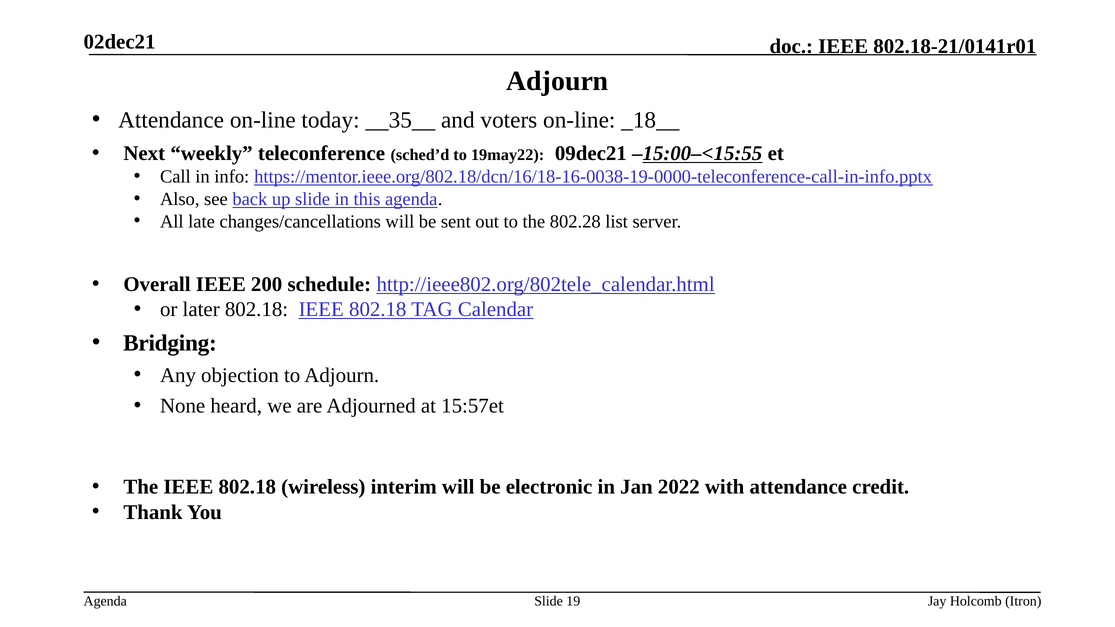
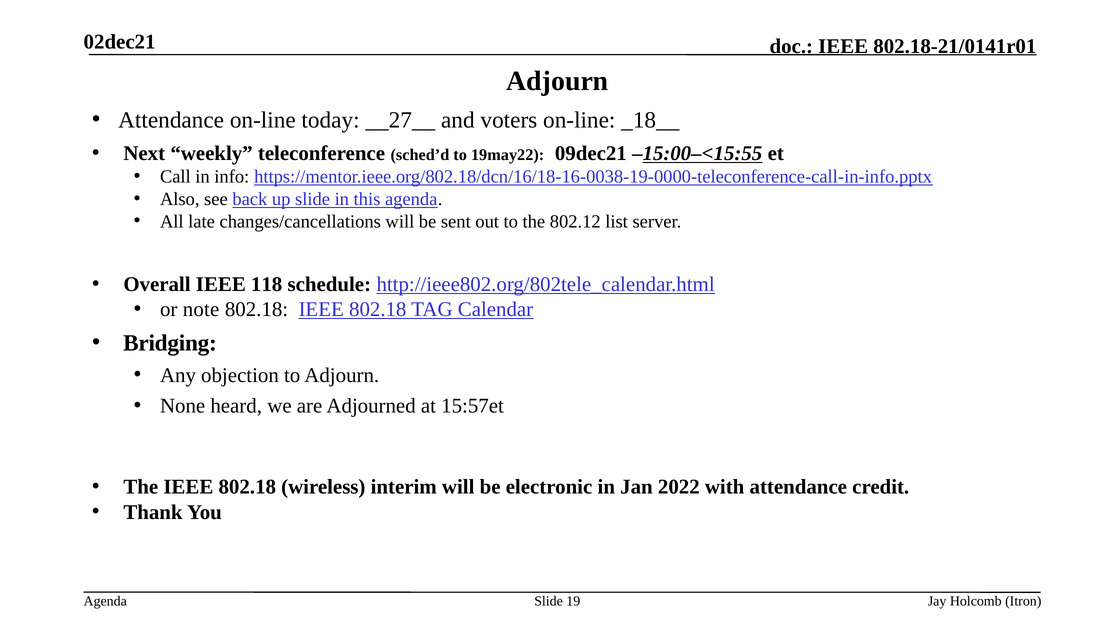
__35__: __35__ -> __27__ (400, 120)
802.28: 802.28 -> 802.12 (575, 222)
200: 200 -> 118 (267, 284)
later: later -> note (201, 309)
